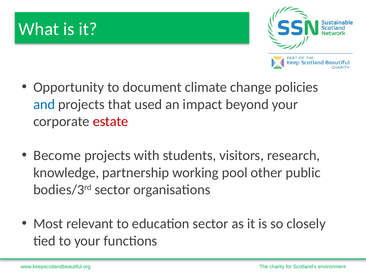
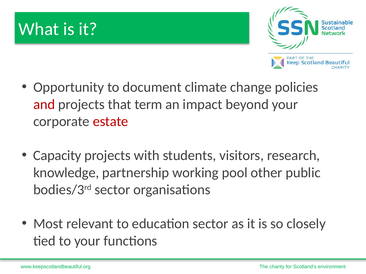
and colour: blue -> red (44, 105)
used: used -> term (148, 105)
Become: Become -> Capacity (57, 156)
